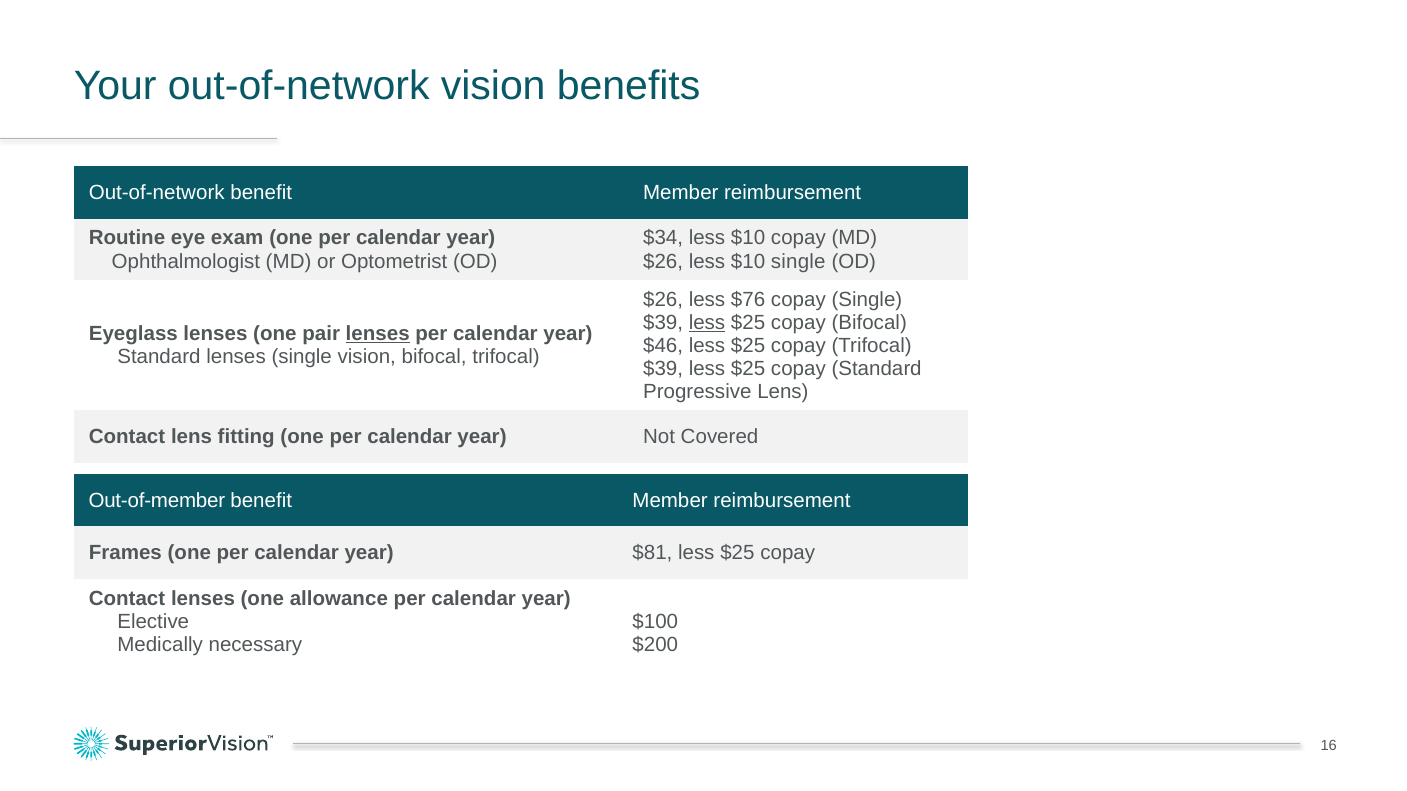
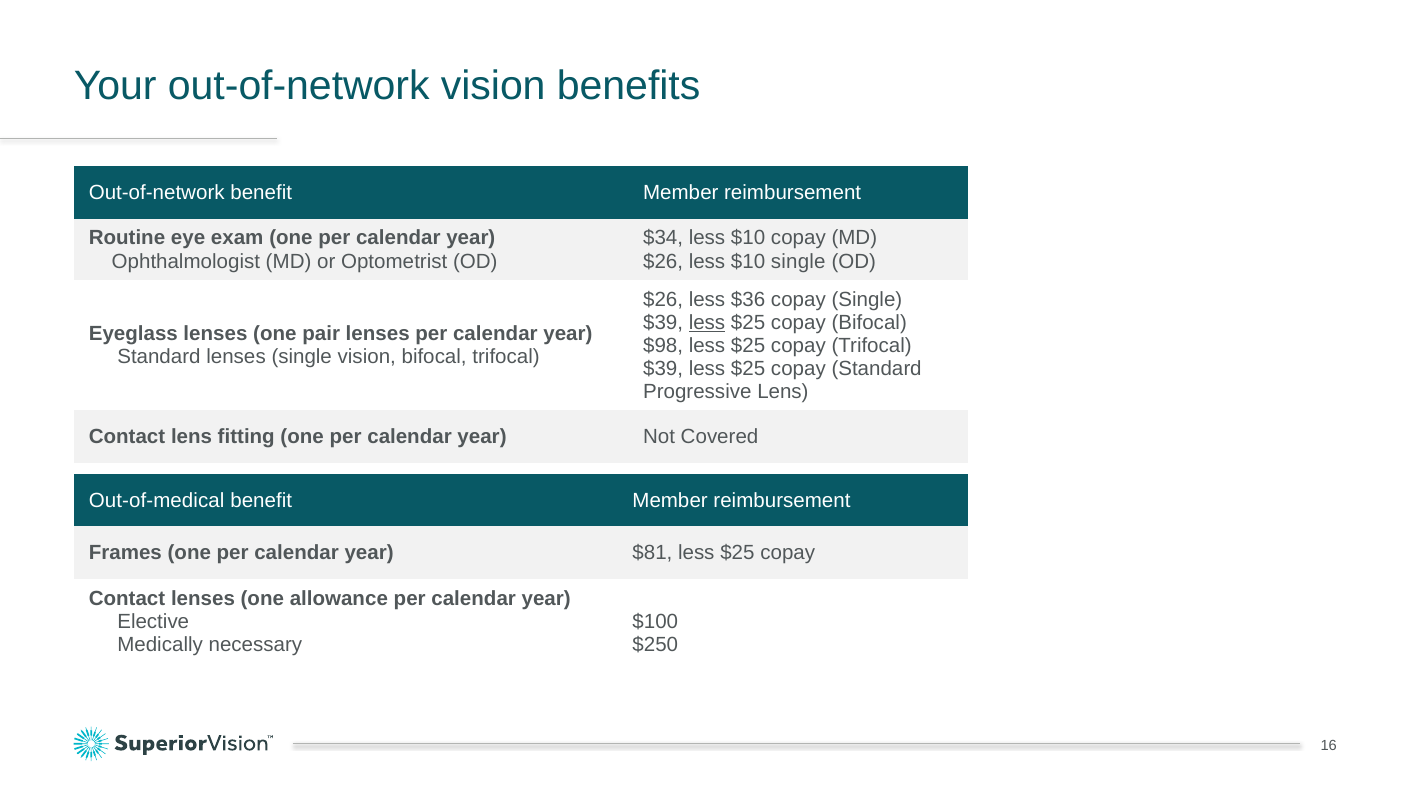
$76: $76 -> $36 (748, 299)
lenses underline: present -> none (378, 334)
$46: $46 -> $98 (663, 346)
Out-of-member: Out-of-member -> Out-of-medical (157, 501)
$200: $200 -> $250 (655, 645)
